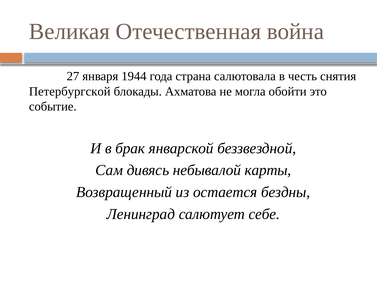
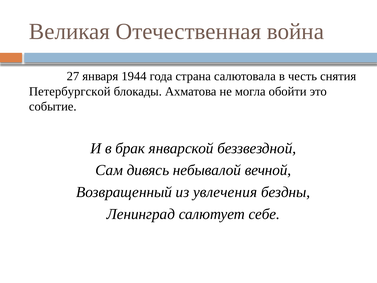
карты: карты -> вечной (268, 170)
остается: остается -> увлечения (225, 192)
